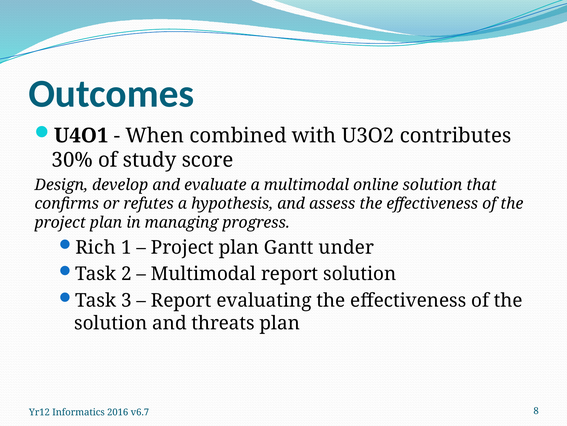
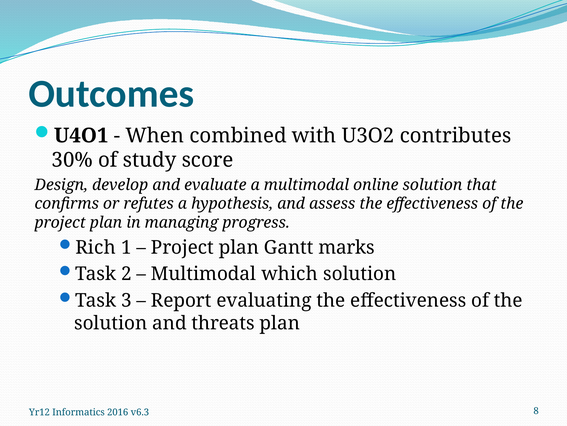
under: under -> marks (347, 247)
Multimodal report: report -> which (290, 274)
v6.7: v6.7 -> v6.3 (140, 412)
